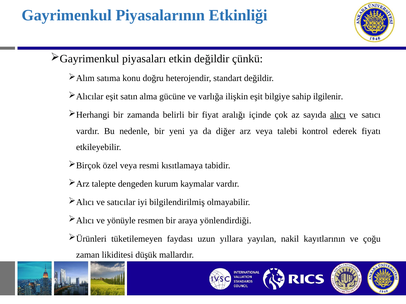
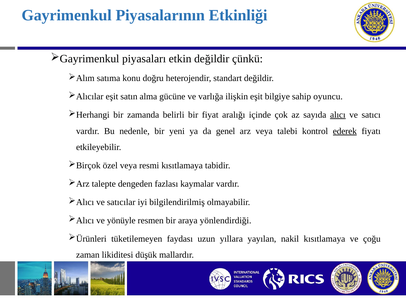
ilgilenir: ilgilenir -> oyuncu (328, 97)
diğer: diğer -> genel (226, 131)
ederek underline: none -> present (345, 131)
kurum: kurum -> fazlası (166, 184)
nakil kayıtlarının: kayıtlarının -> kısıtlamaya (324, 239)
